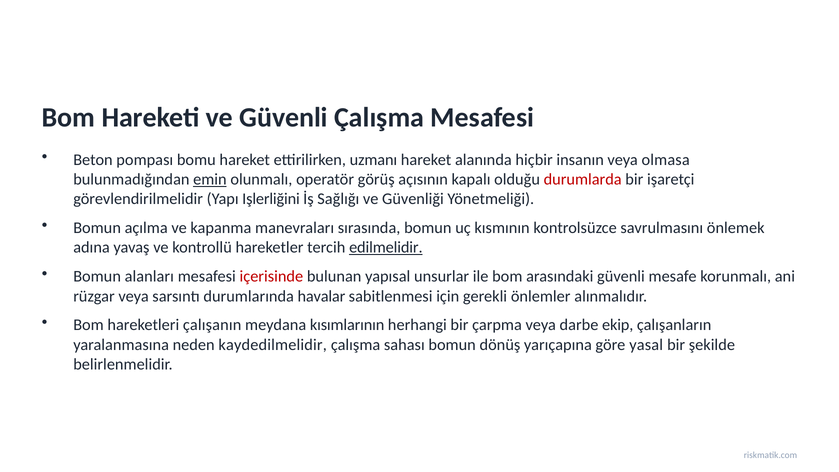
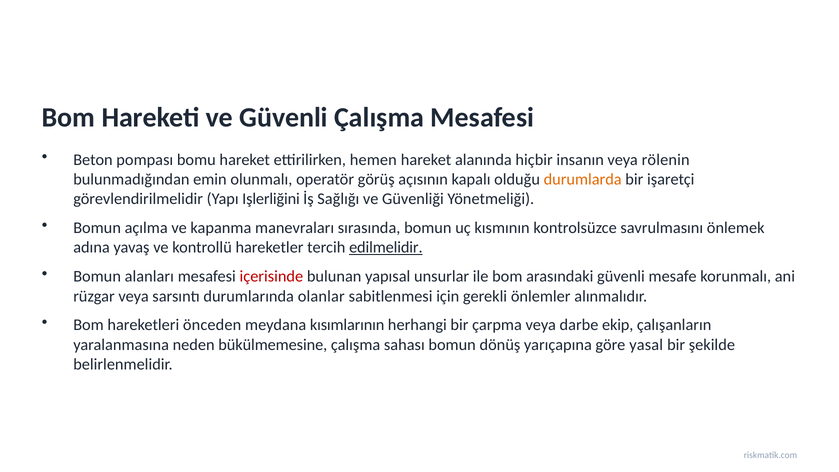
uzmanı: uzmanı -> hemen (373, 160)
olmasa: olmasa -> rölenin (666, 160)
emin underline: present -> none (210, 179)
durumlarda colour: red -> orange (583, 179)
havalar: havalar -> olanlar (321, 296)
çalışanın: çalışanın -> önceden (212, 325)
kaydedilmelidir: kaydedilmelidir -> bükülmemesine (273, 345)
